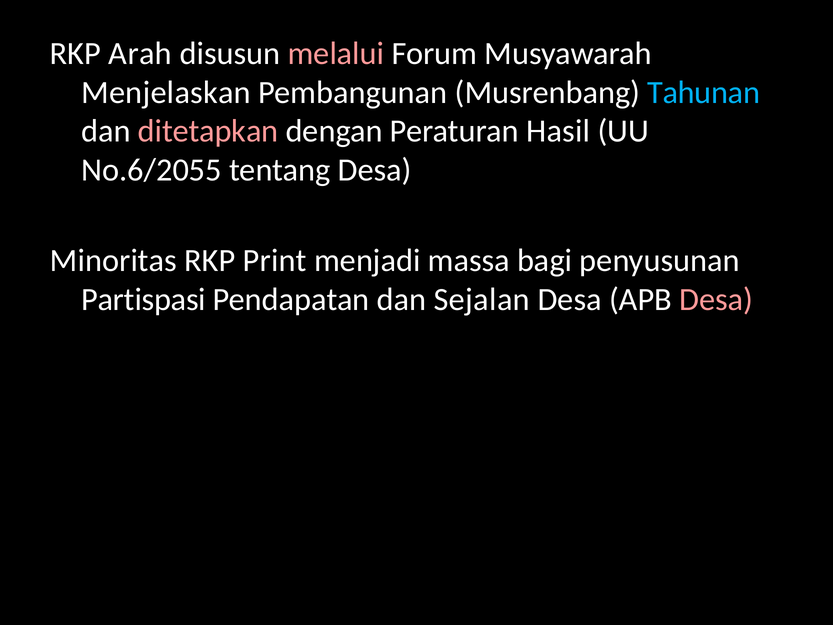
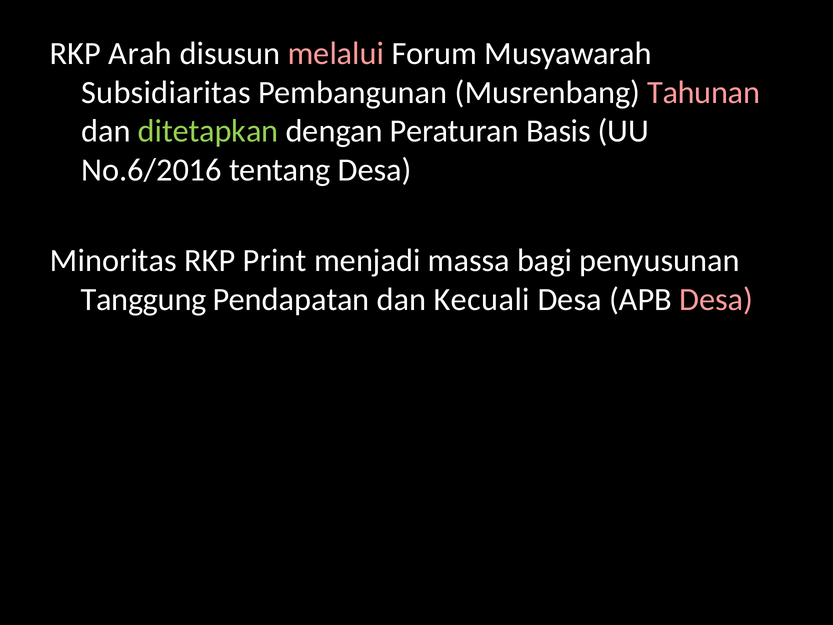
Menjelaskan: Menjelaskan -> Subsidiaritas (166, 92)
Tahunan colour: light blue -> pink (704, 92)
ditetapkan colour: pink -> light green (208, 131)
Hasil: Hasil -> Basis (558, 131)
No.6/2055: No.6/2055 -> No.6/2016 (152, 170)
Partispasi: Partispasi -> Tanggung (144, 299)
Sejalan: Sejalan -> Kecuali (482, 299)
